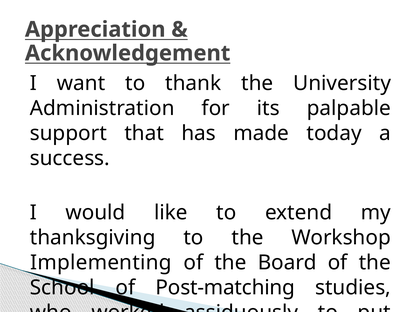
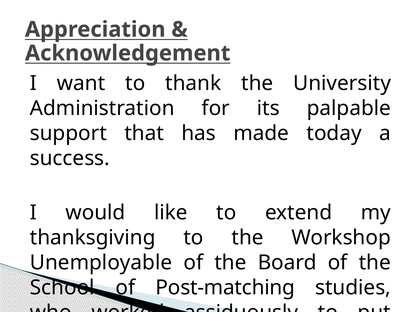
Implementing: Implementing -> Unemployable (101, 263)
